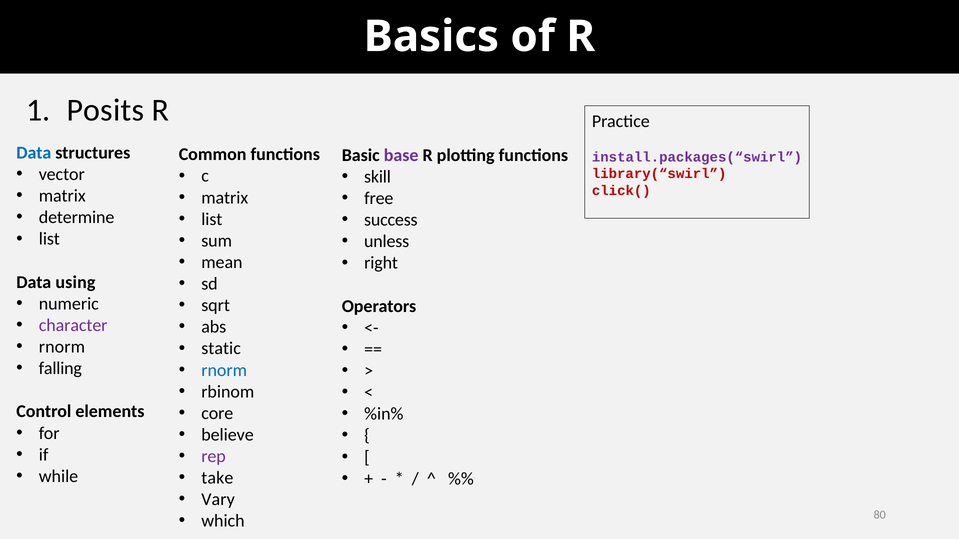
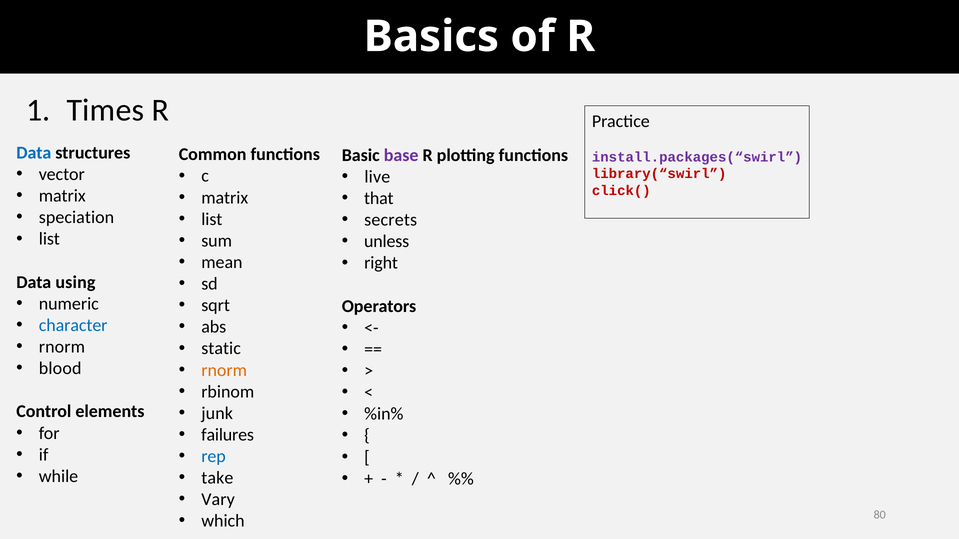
Posits: Posits -> Times (105, 110)
skill: skill -> live (377, 177)
free: free -> that (379, 199)
determine: determine -> speciation (76, 218)
success: success -> secrets (391, 220)
character colour: purple -> blue (73, 326)
falling: falling -> blood (60, 369)
rnorm colour: blue -> orange (224, 370)
core: core -> junk (217, 414)
believe: believe -> failures (228, 435)
rep colour: purple -> blue (213, 457)
